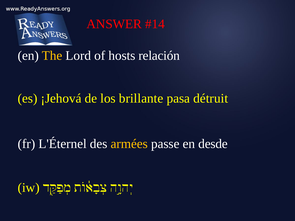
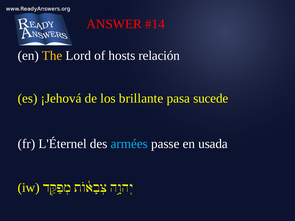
détruit: détruit -> sucede (211, 98)
armées colour: yellow -> light blue (129, 144)
desde: desde -> usada (213, 144)
